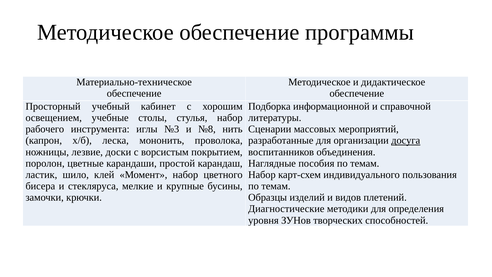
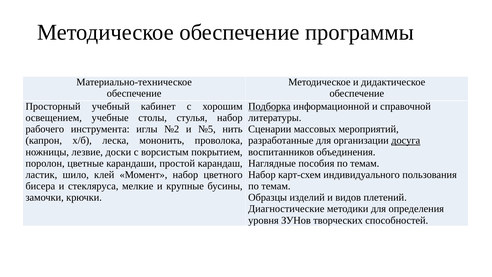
Подборка underline: none -> present (269, 106)
№3: №3 -> №2 (172, 129)
№8: №8 -> №5 (207, 129)
